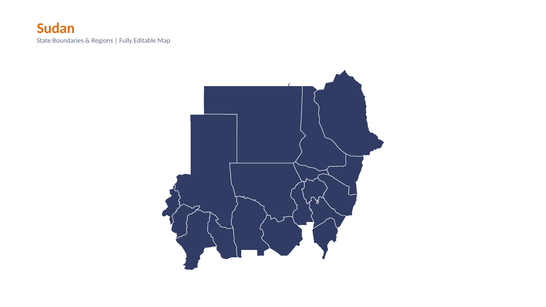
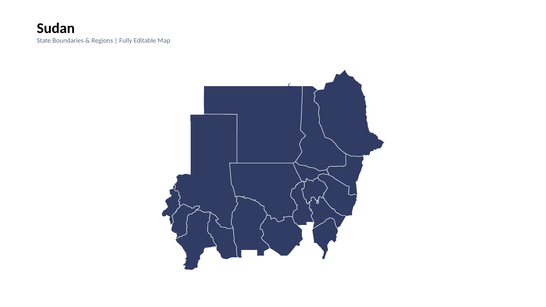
Sudan colour: orange -> black (56, 28)
